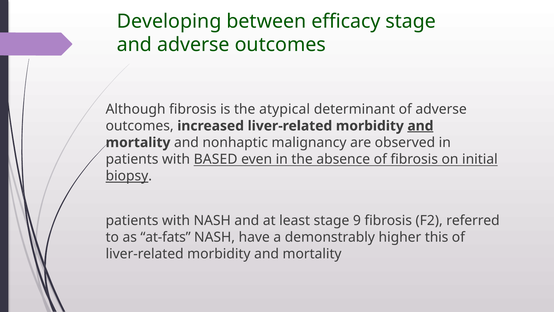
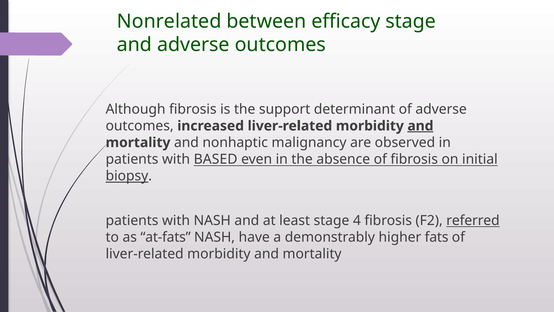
Developing: Developing -> Nonrelated (169, 21)
atypical: atypical -> support (285, 109)
9: 9 -> 4 (357, 220)
referred underline: none -> present (473, 220)
this: this -> fats (437, 237)
